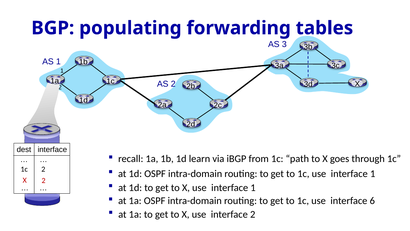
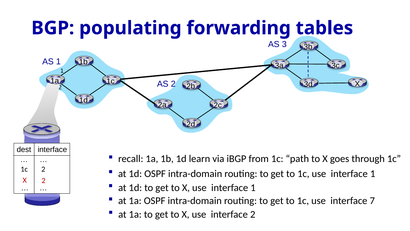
6: 6 -> 7 (372, 201)
